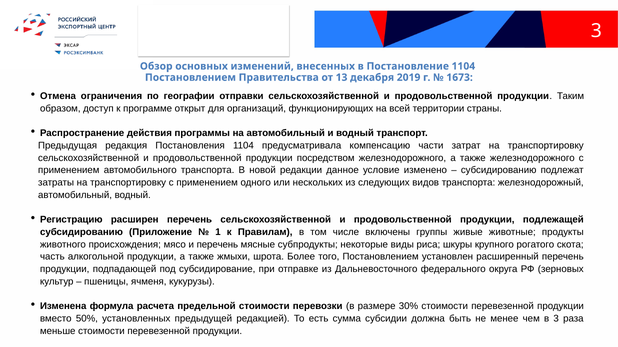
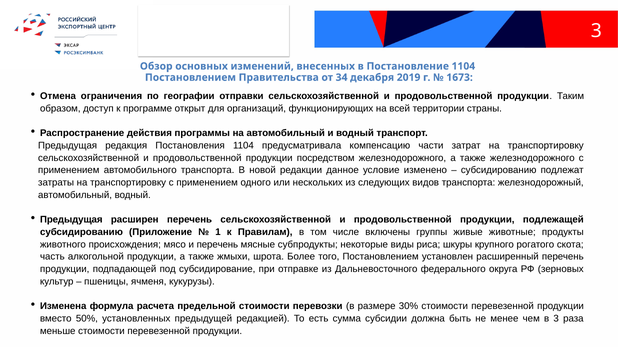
13: 13 -> 34 (342, 78)
Регистрацию: Регистрацию -> Предыдущая (71, 220)
